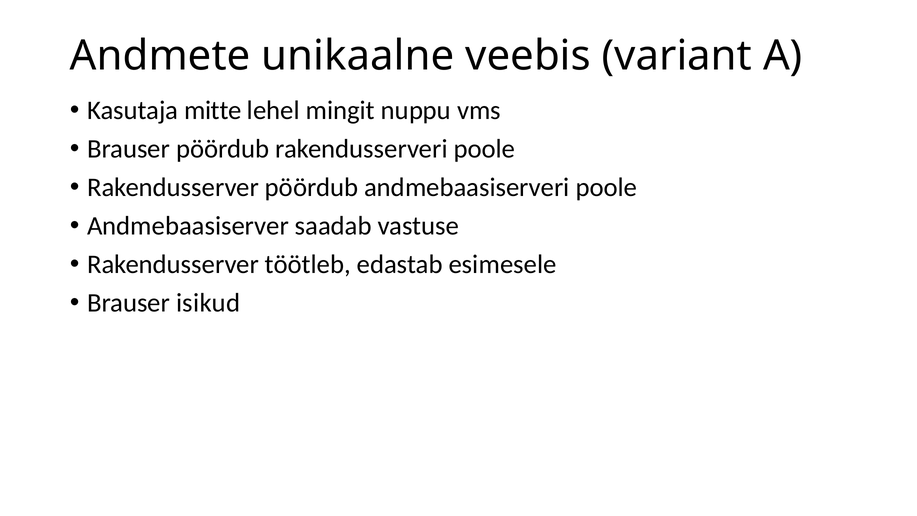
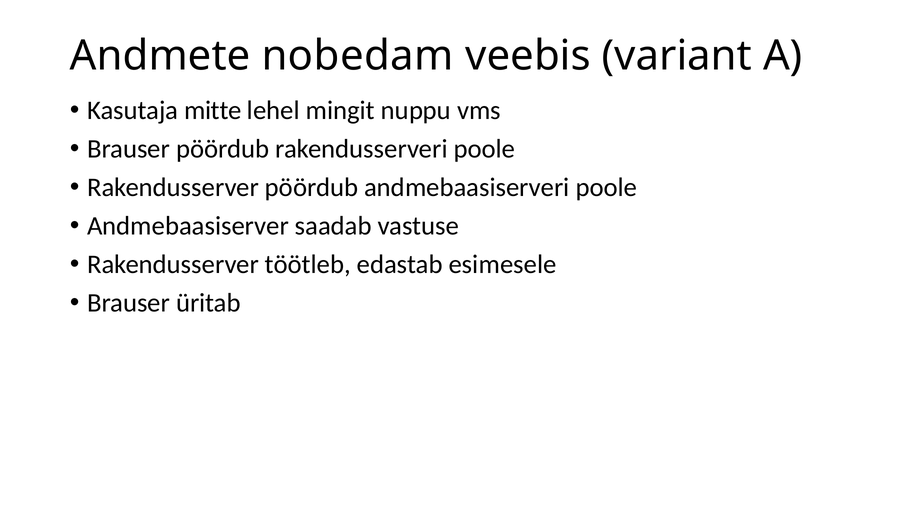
unikaalne: unikaalne -> nobedam (358, 56)
isikud: isikud -> üritab (208, 303)
